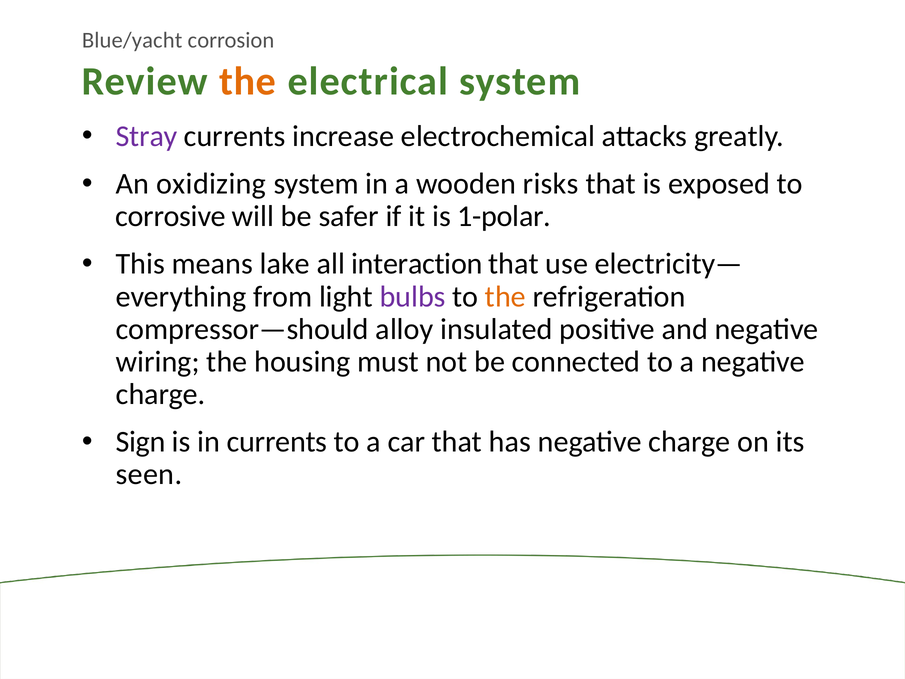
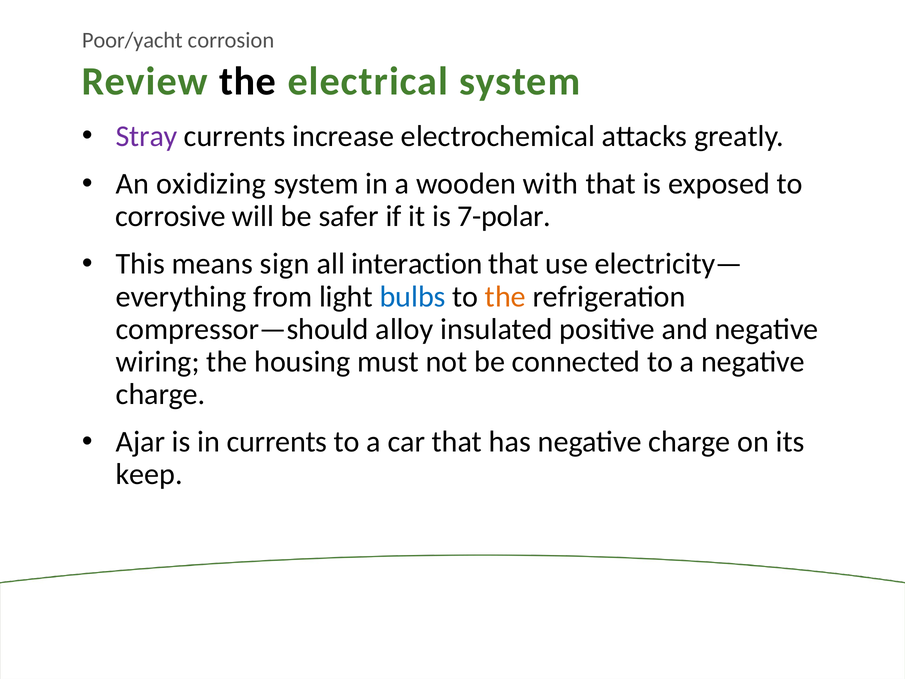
Blue/yacht: Blue/yacht -> Poor/yacht (132, 40)
the colour: orange -> black (247, 82)
risks: risks -> with (551, 184)
1-polar: 1-polar -> 7-polar (504, 216)
lake: lake -> sign (285, 264)
bulbs colour: purple -> blue (413, 296)
Sign: Sign -> Ajar (140, 442)
seen: seen -> keep (149, 474)
